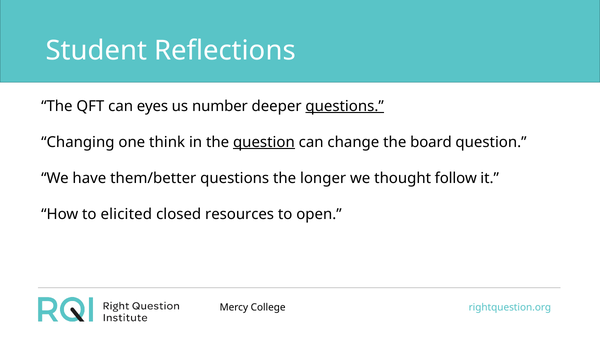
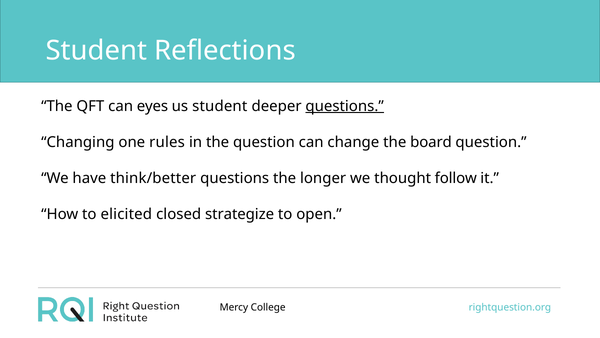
us number: number -> student (220, 106)
think: think -> rules (167, 142)
question underline: present -> none (264, 142)
them/better: them/better -> think/better (153, 178)
resources: resources -> strategize (240, 214)
